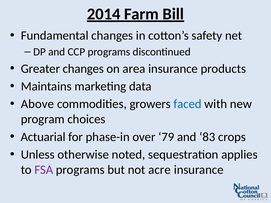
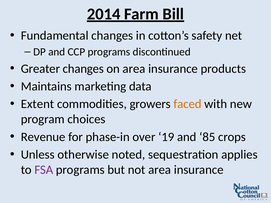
Above: Above -> Extent (37, 104)
faced colour: blue -> orange (188, 104)
Actuarial: Actuarial -> Revenue (43, 137)
79: 79 -> 19 (166, 137)
83: 83 -> 85 (207, 137)
not acre: acre -> area (160, 170)
